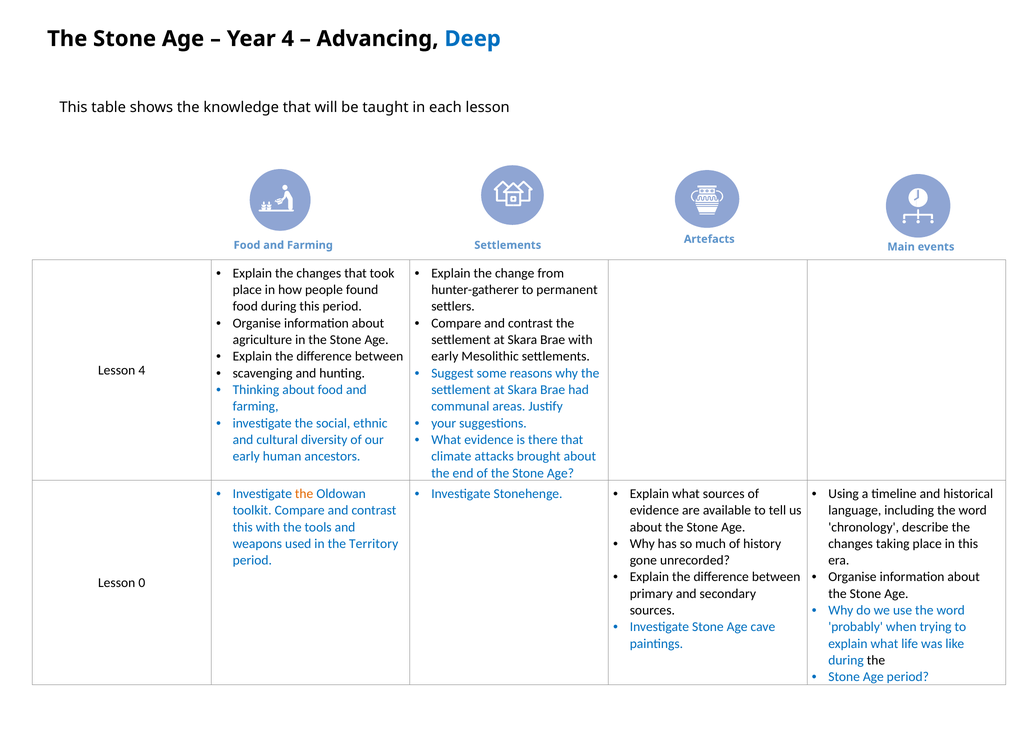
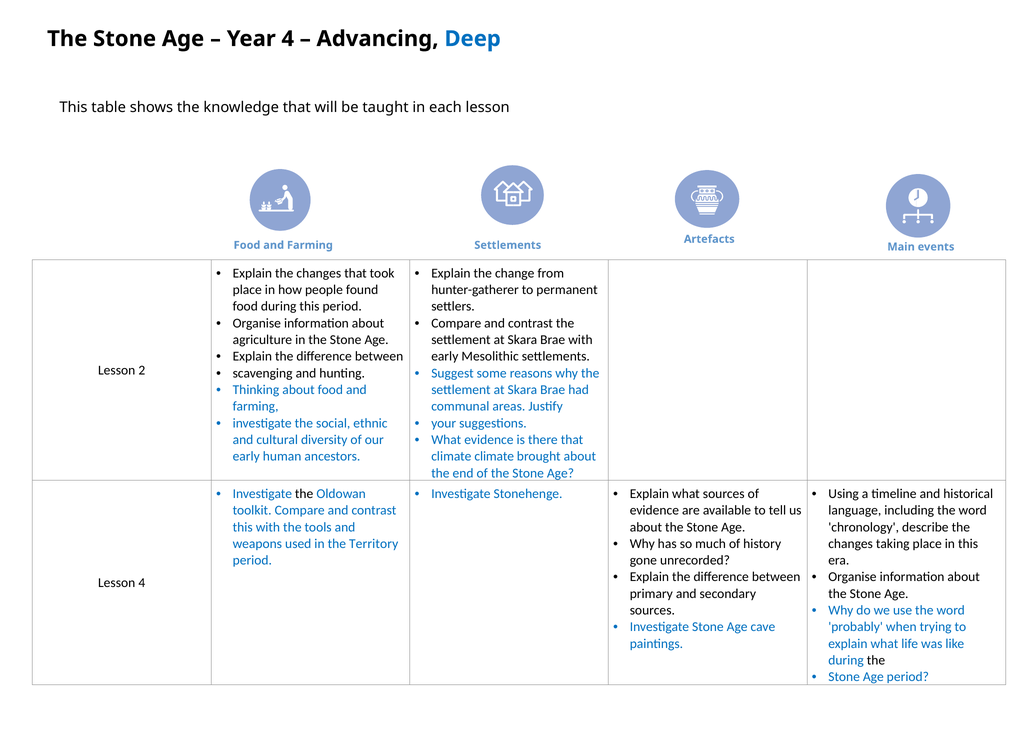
Lesson 4: 4 -> 2 (142, 370)
climate attacks: attacks -> climate (494, 456)
the colour: orange -> black (304, 494)
Lesson 0: 0 -> 4 (142, 583)
